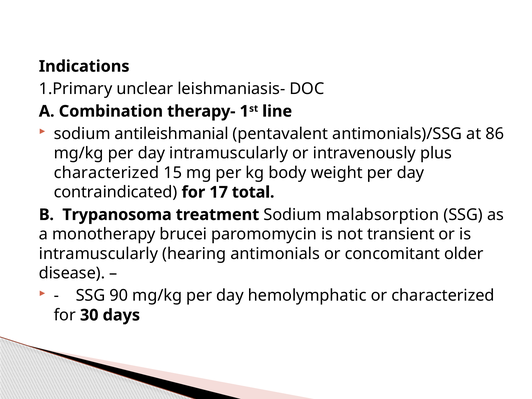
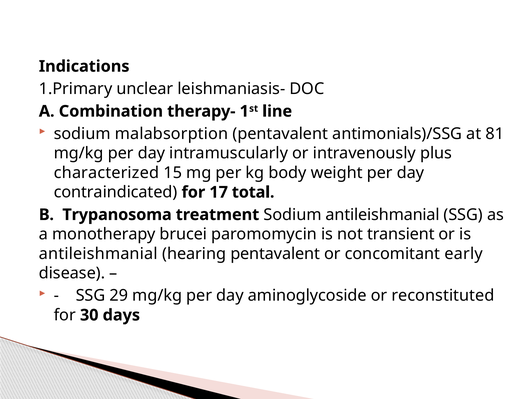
antileishmanial: antileishmanial -> malabsorption (171, 134)
86: 86 -> 81 (495, 134)
Sodium malabsorption: malabsorption -> antileishmanial (383, 215)
intramuscularly: intramuscularly -> antileishmanial (98, 254)
hearing antimonials: antimonials -> pentavalent (275, 254)
older: older -> early (464, 254)
90: 90 -> 29 (119, 296)
hemolymphatic: hemolymphatic -> aminoglycoside (307, 296)
or characterized: characterized -> reconstituted (443, 296)
